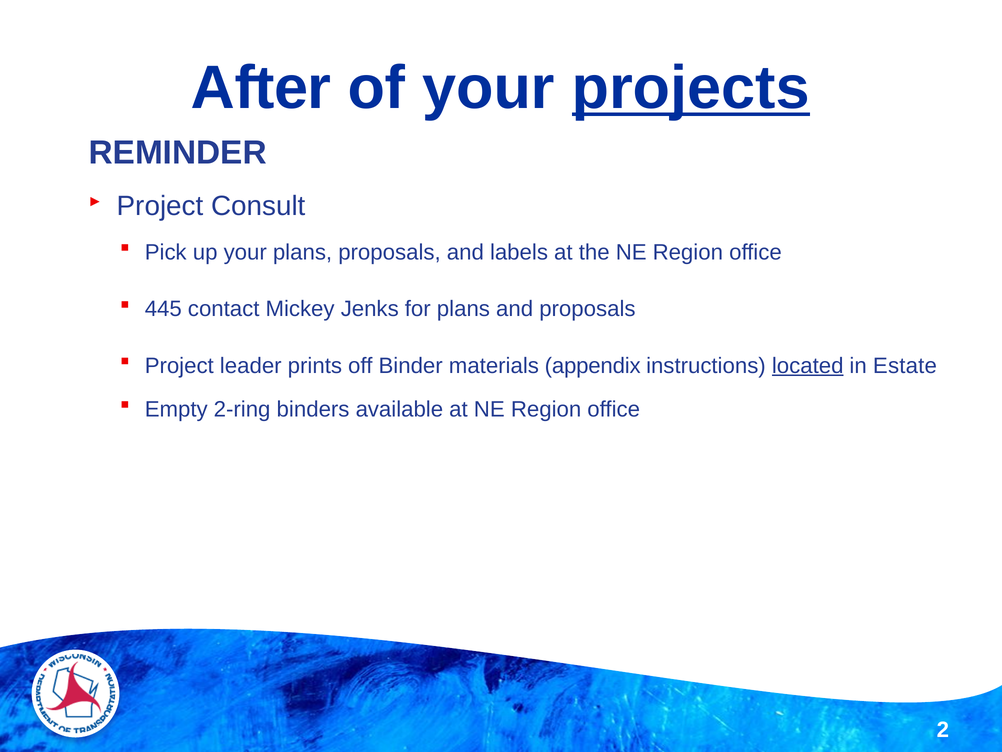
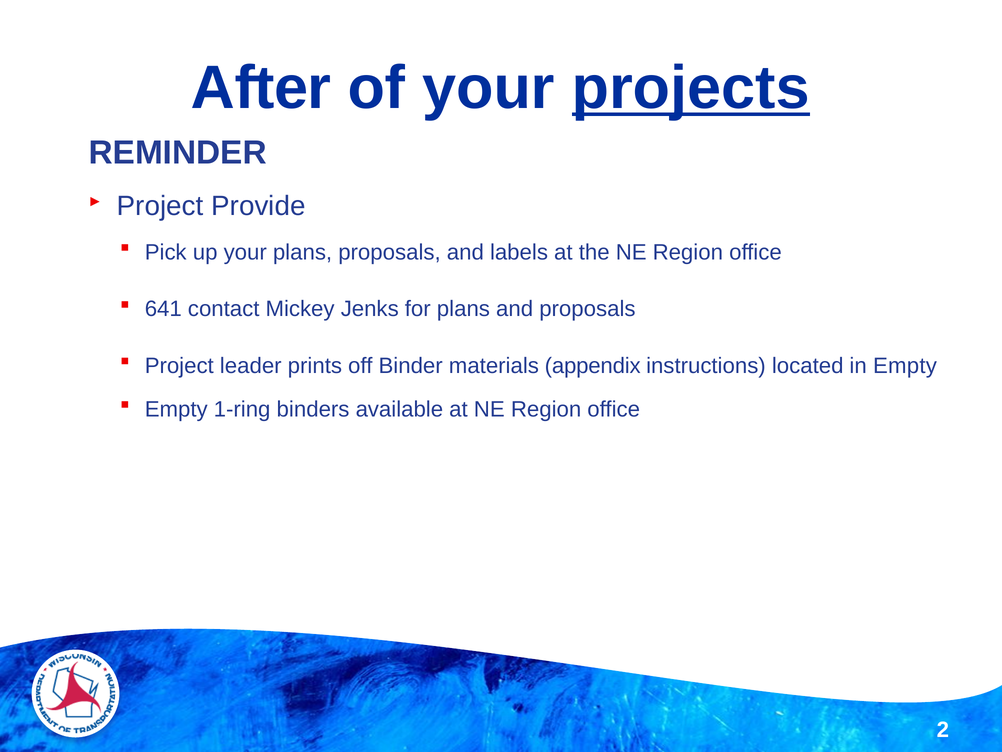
Consult: Consult -> Provide (258, 206)
445: 445 -> 641 (163, 309)
located underline: present -> none (808, 365)
in Estate: Estate -> Empty (905, 365)
2-ring: 2-ring -> 1-ring (242, 409)
